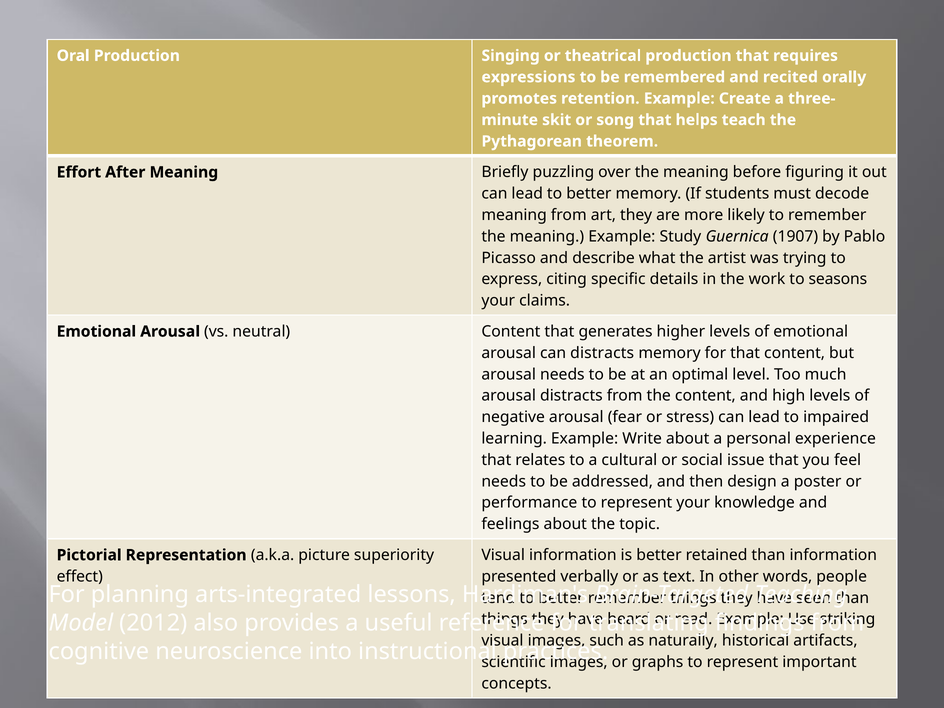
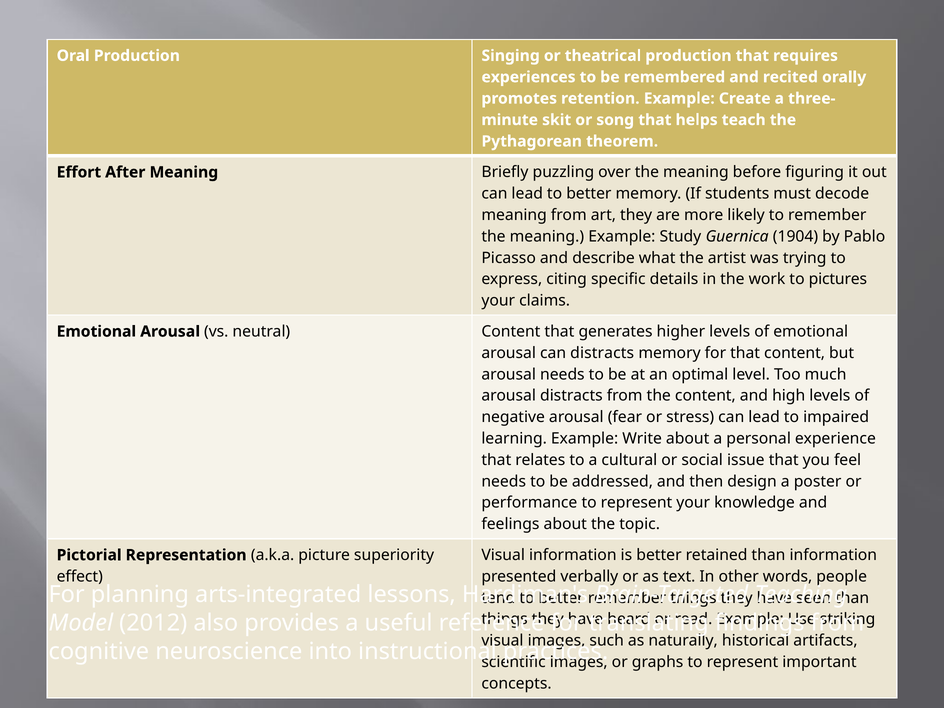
expressions: expressions -> experiences (529, 77)
1907: 1907 -> 1904 (795, 236)
seasons: seasons -> pictures (838, 279)
